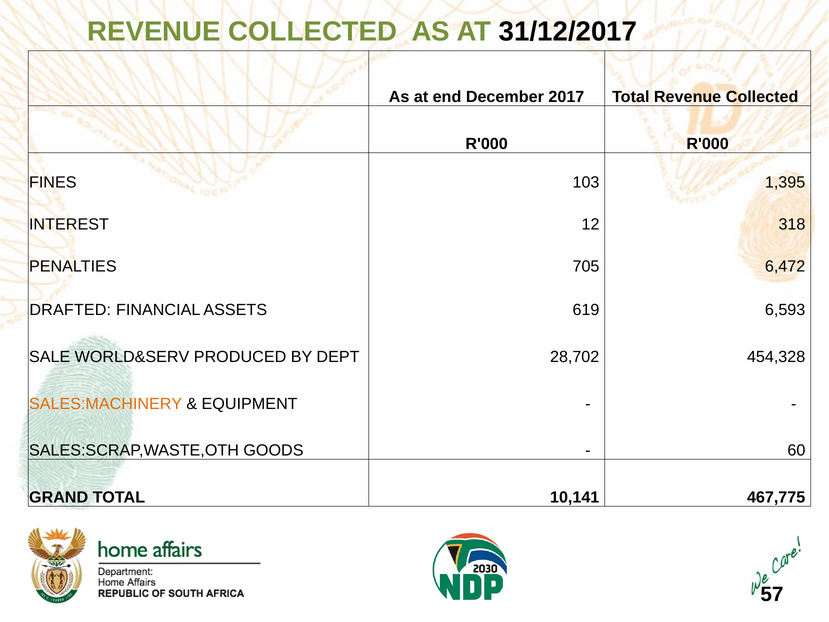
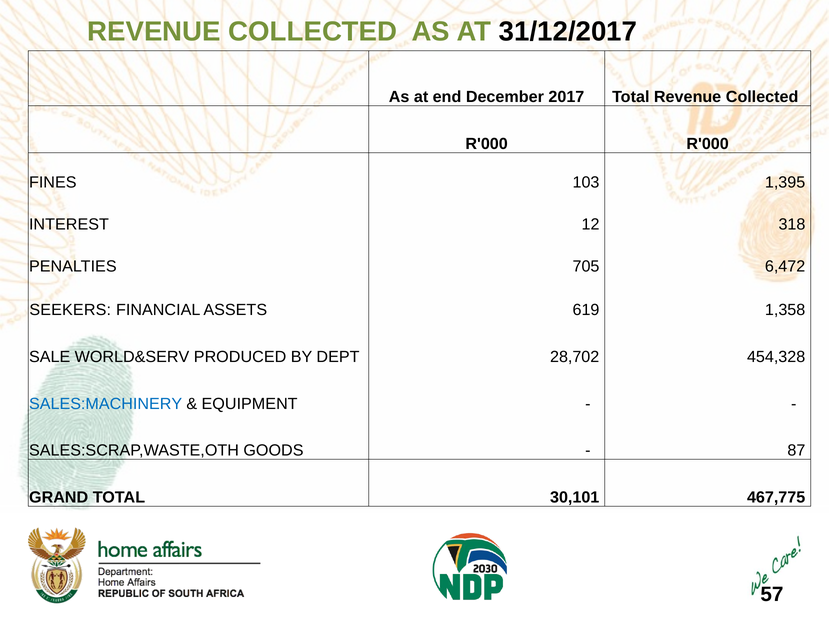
DRAFTED: DRAFTED -> SEEKERS (70, 310)
6,593: 6,593 -> 1,358 (785, 310)
SALES:MACHINERY colour: orange -> blue (106, 404)
60: 60 -> 87 (796, 450)
10,141: 10,141 -> 30,101 (575, 497)
